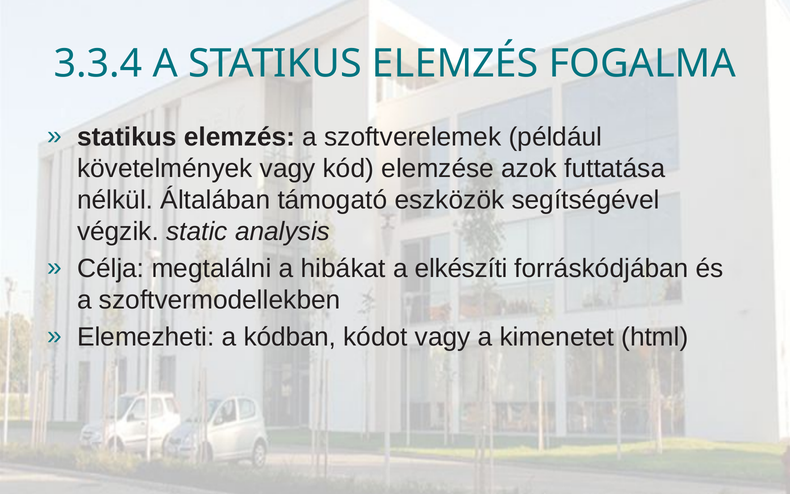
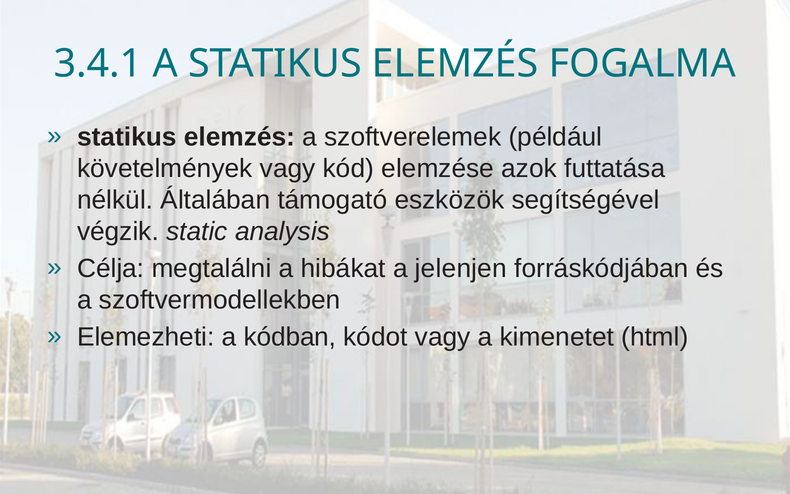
3.3.4: 3.3.4 -> 3.4.1 (98, 64)
elkészíti: elkészíti -> jelenjen (461, 268)
